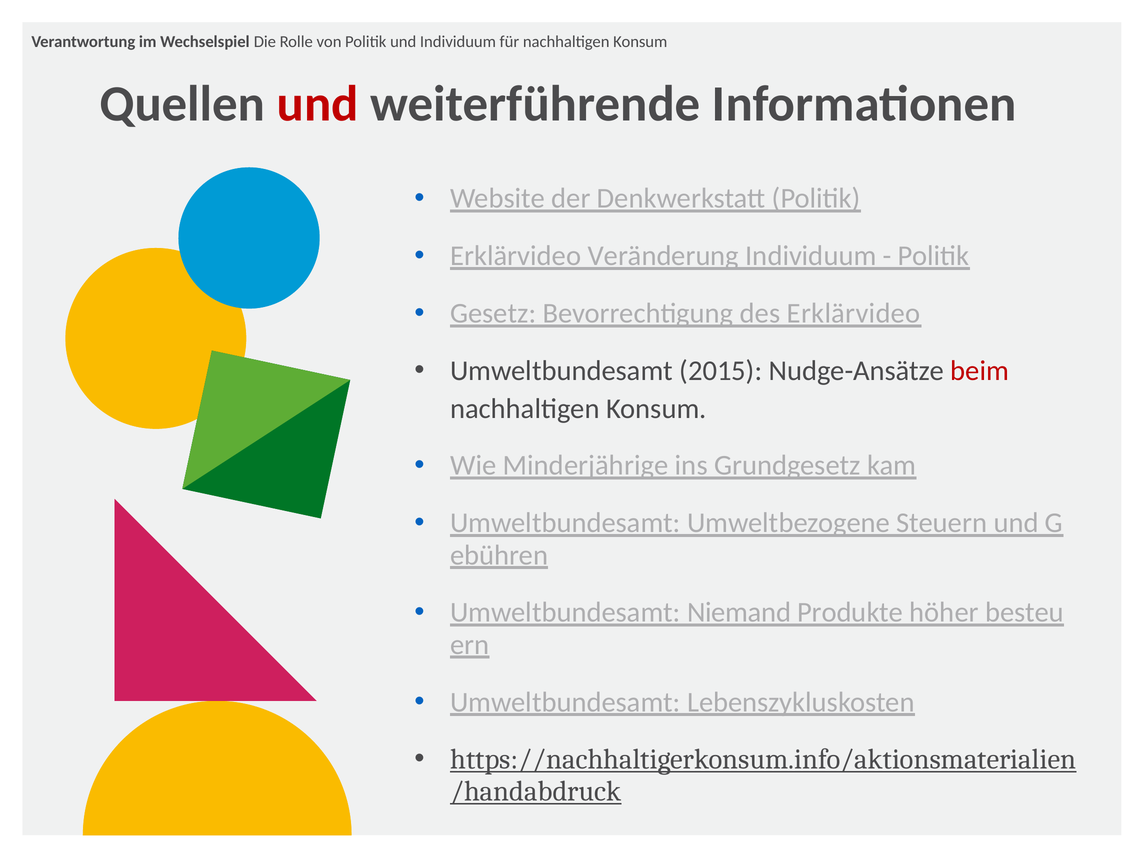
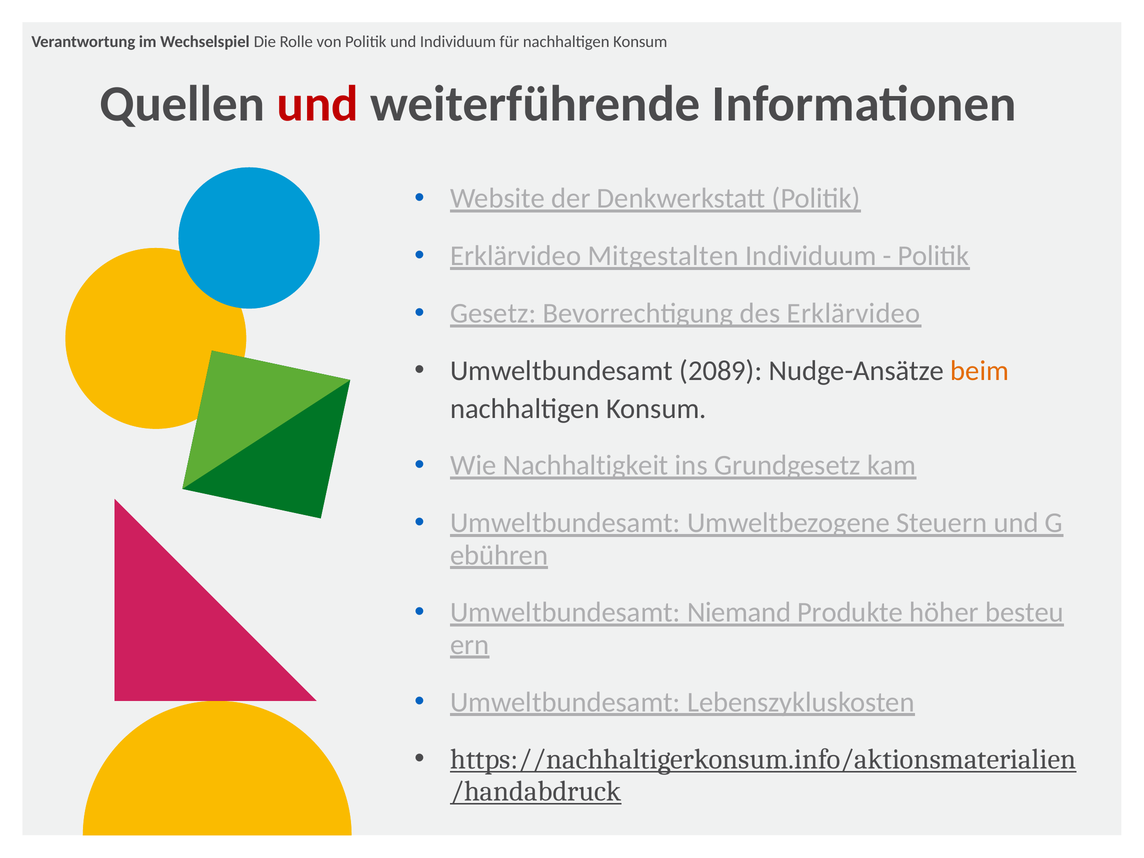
Veränderung: Veränderung -> Mitgestalten (663, 256)
2015: 2015 -> 2089 (721, 371)
beim colour: red -> orange (980, 371)
Minderjährige: Minderjährige -> Nachhaltigkeit (586, 466)
